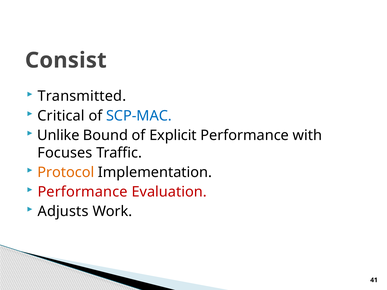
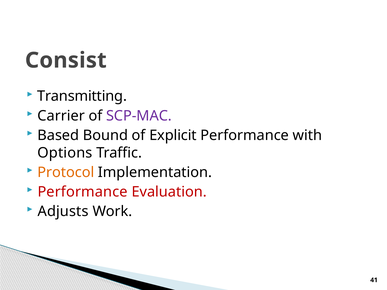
Transmitted: Transmitted -> Transmitting (82, 96)
Critical: Critical -> Carrier (61, 116)
SCP-MAC colour: blue -> purple (139, 116)
Unlike: Unlike -> Based (58, 135)
Focuses: Focuses -> Options (65, 153)
